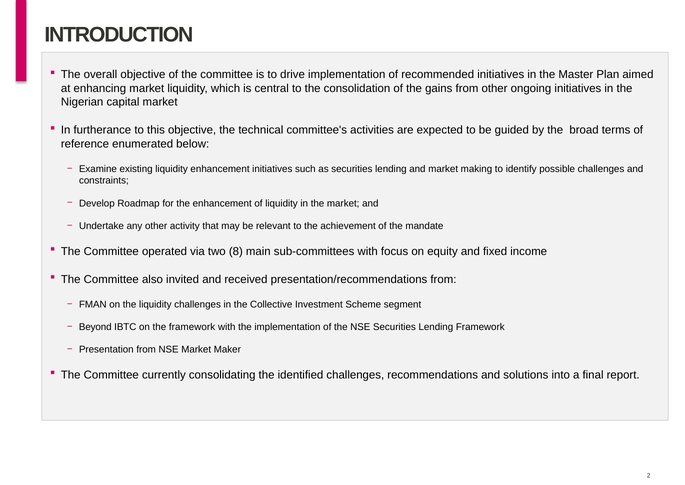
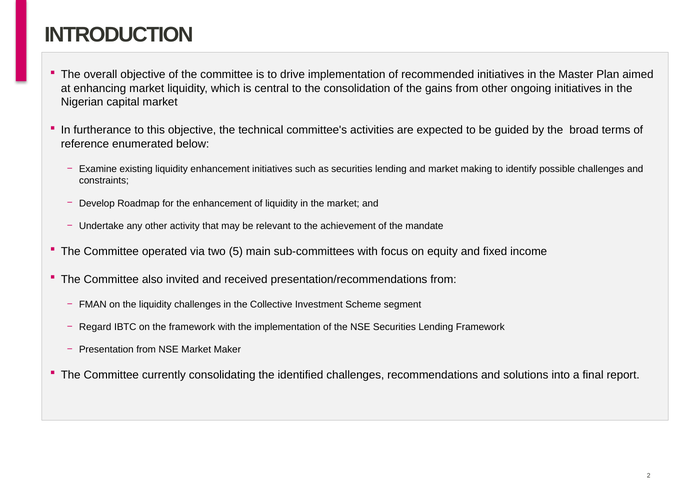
8: 8 -> 5 (236, 251)
Beyond: Beyond -> Regard (95, 327)
